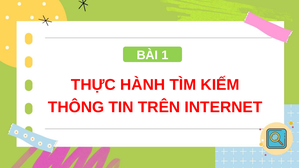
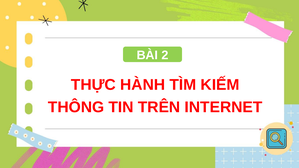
1: 1 -> 2 (165, 55)
